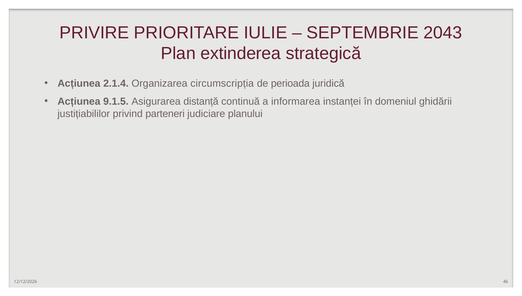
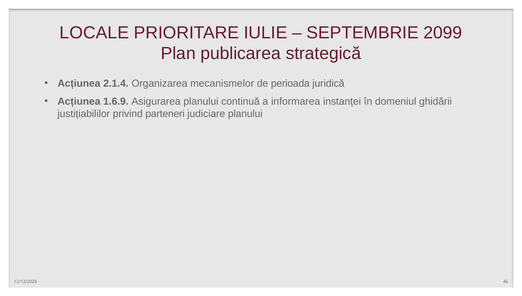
PRIVIRE: PRIVIRE -> LOCALE (94, 33)
2043: 2043 -> 2099 (443, 33)
extinderea: extinderea -> publicarea (241, 53)
circumscripția: circumscripția -> mecanismelor (222, 83)
9.1.5: 9.1.5 -> 1.6.9 (116, 101)
Asigurarea distanță: distanță -> planului (201, 101)
